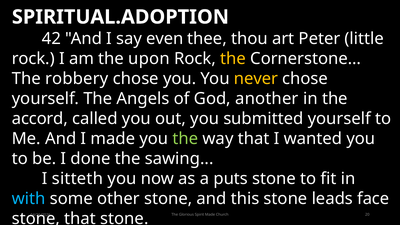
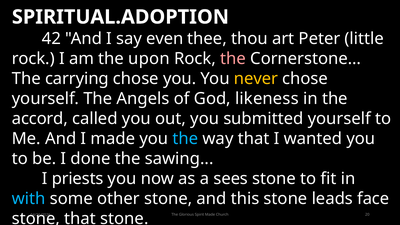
the colour: yellow -> pink (233, 59)
robbery: robbery -> carrying (77, 79)
another: another -> likeness (267, 99)
the colour: light green -> light blue (185, 139)
sitteth: sitteth -> priests (78, 179)
puts: puts -> sees (231, 179)
